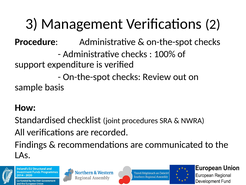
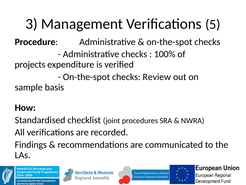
2: 2 -> 5 (213, 24)
support: support -> projects (30, 64)
